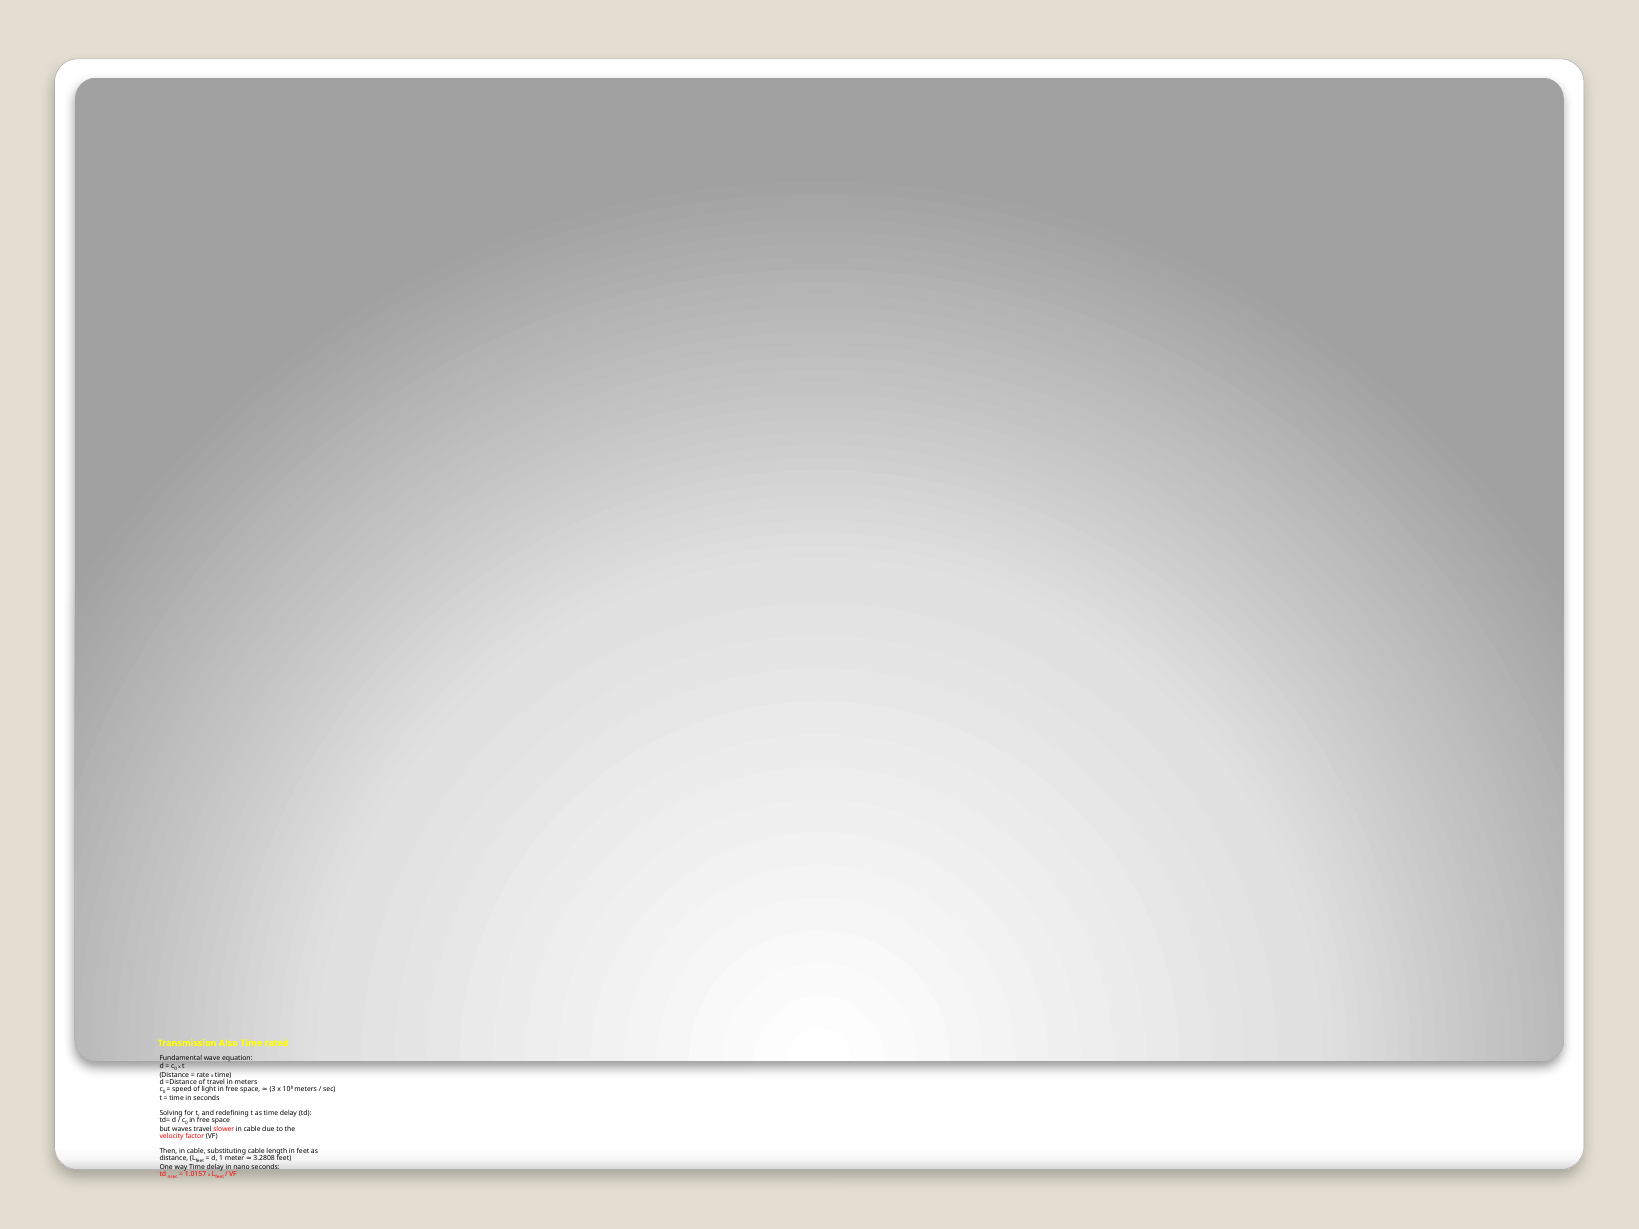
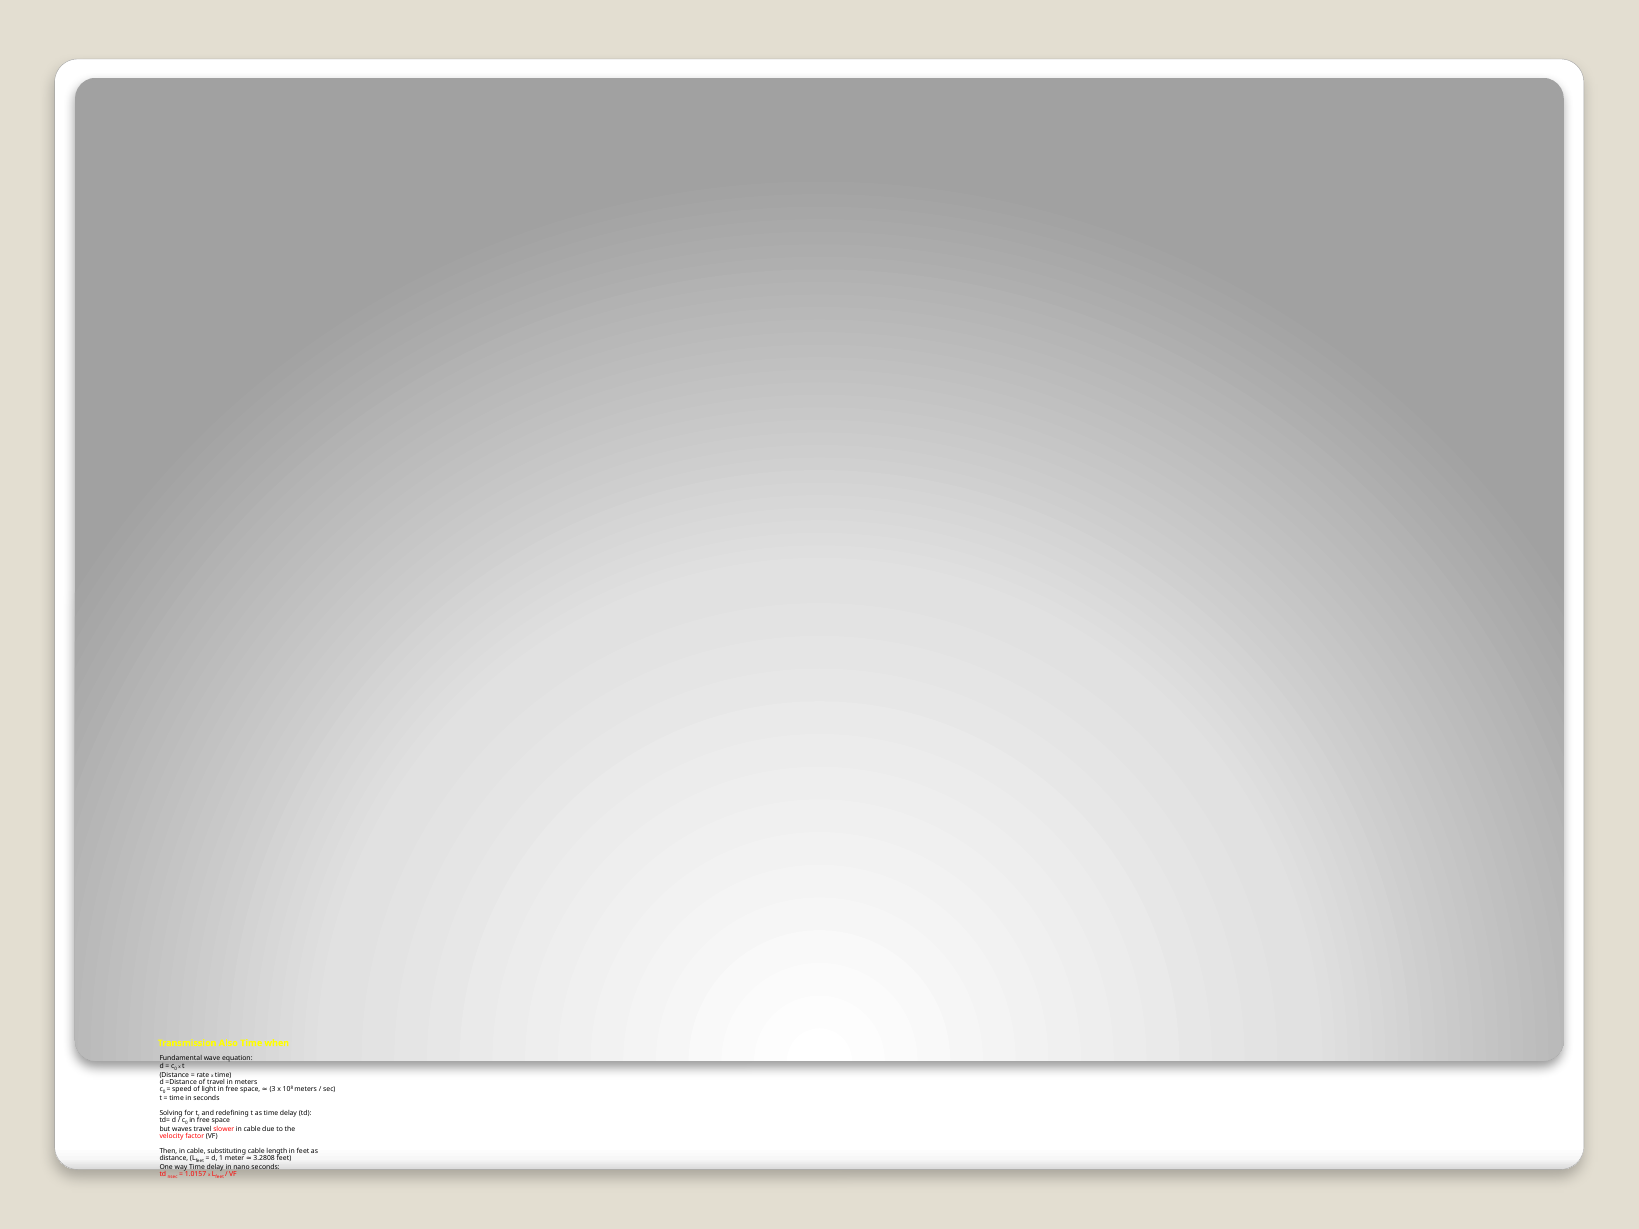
rated: rated -> when (277, 1043)
